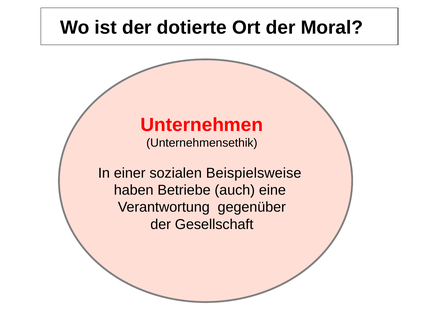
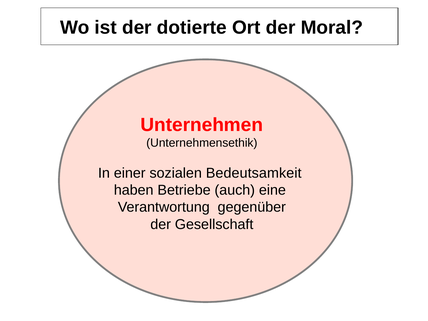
Beispielsweise: Beispielsweise -> Bedeutsamkeit (254, 173)
